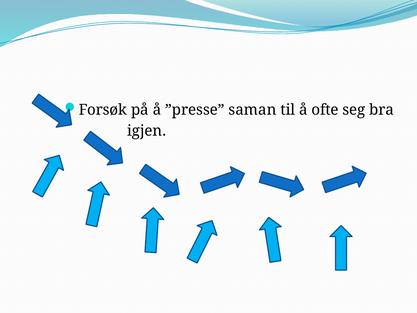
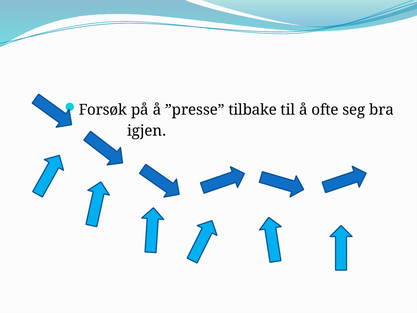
saman: saman -> tilbake (253, 110)
